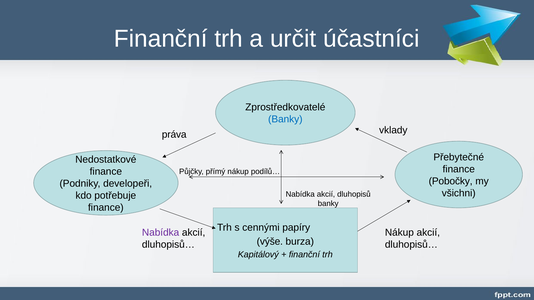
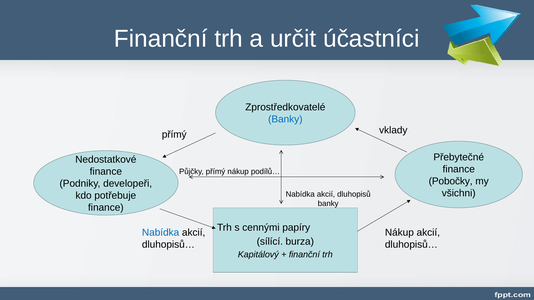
práva: práva -> přímý (174, 135)
Nabídka colour: purple -> blue (161, 233)
výše: výše -> sílící (270, 242)
